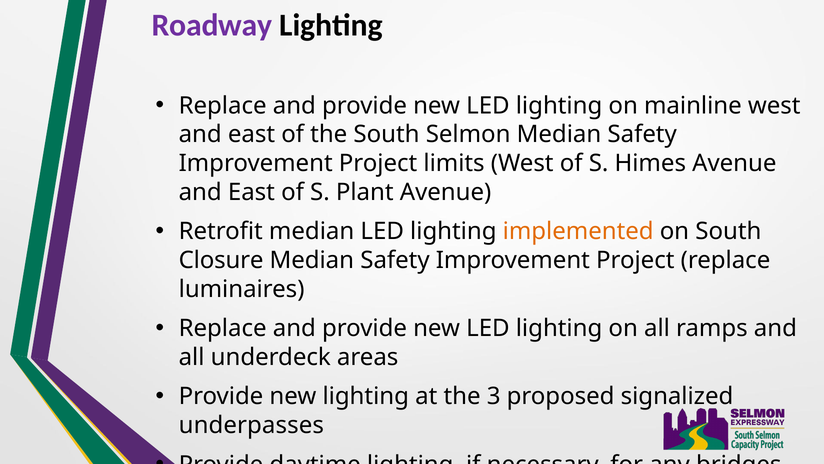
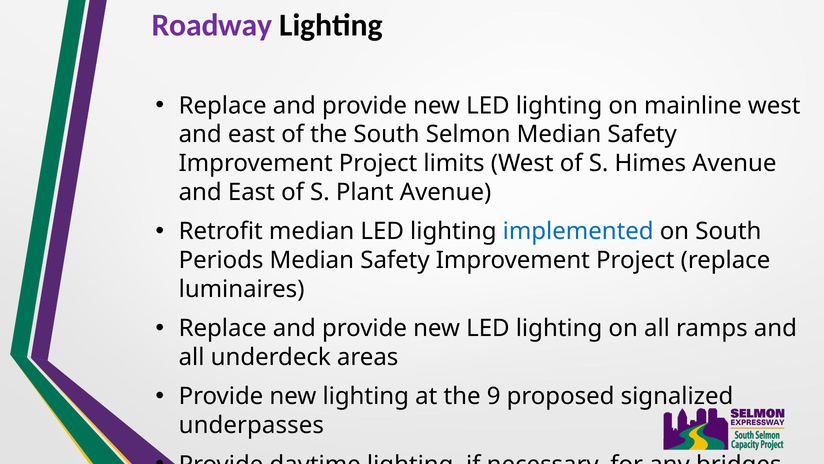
implemented colour: orange -> blue (578, 231)
Closure: Closure -> Periods (221, 260)
3: 3 -> 9 (494, 396)
